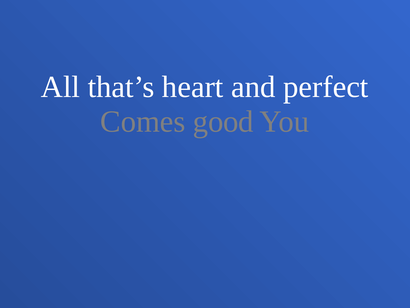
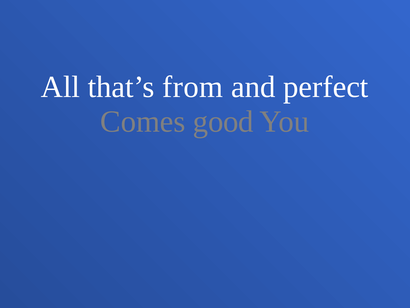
heart: heart -> from (193, 87)
